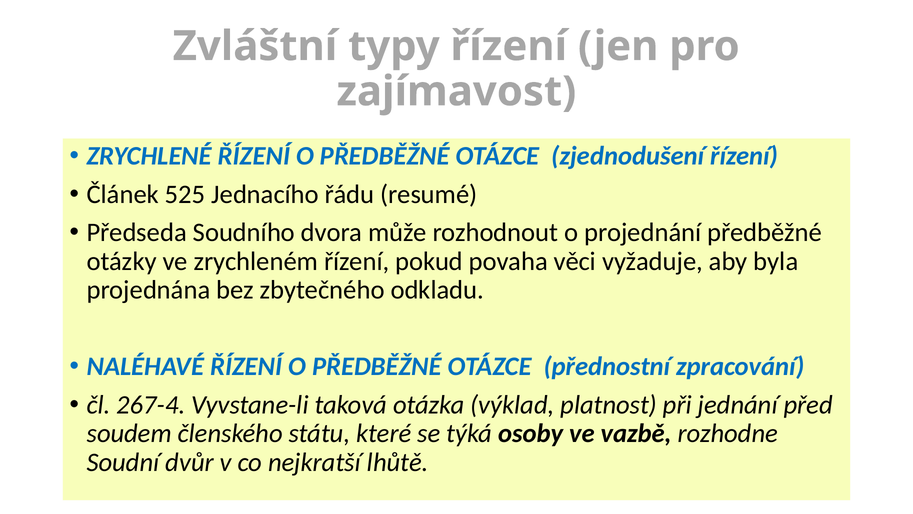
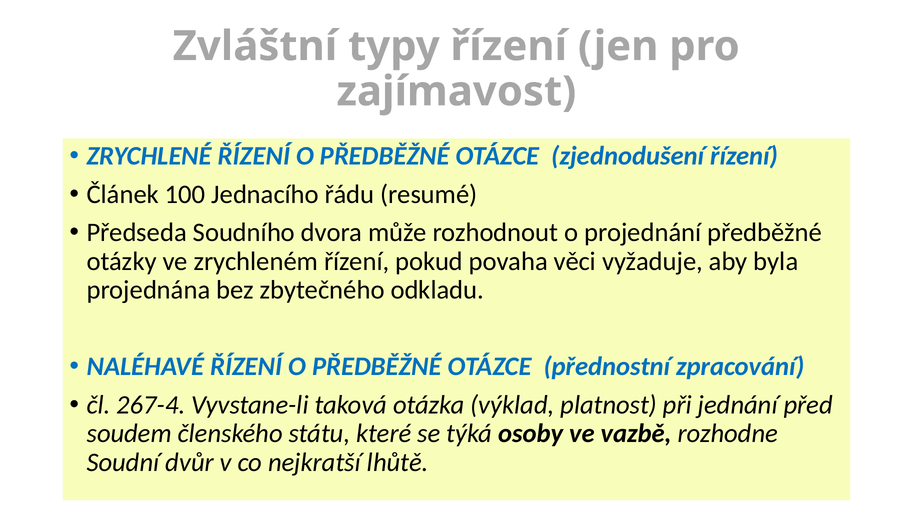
525: 525 -> 100 (185, 194)
